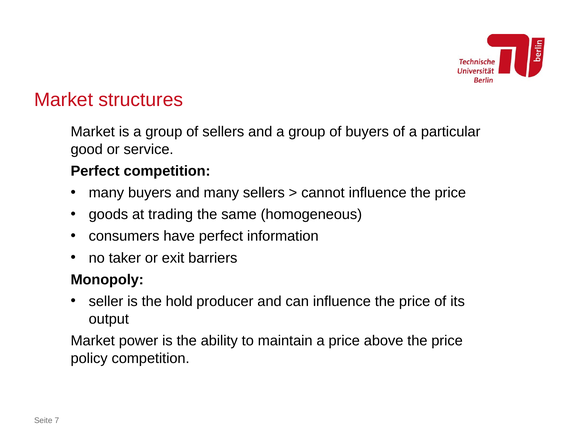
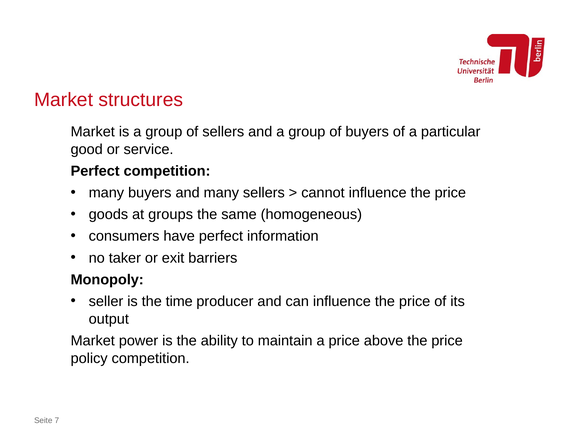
trading: trading -> groups (171, 215)
hold: hold -> time (179, 301)
